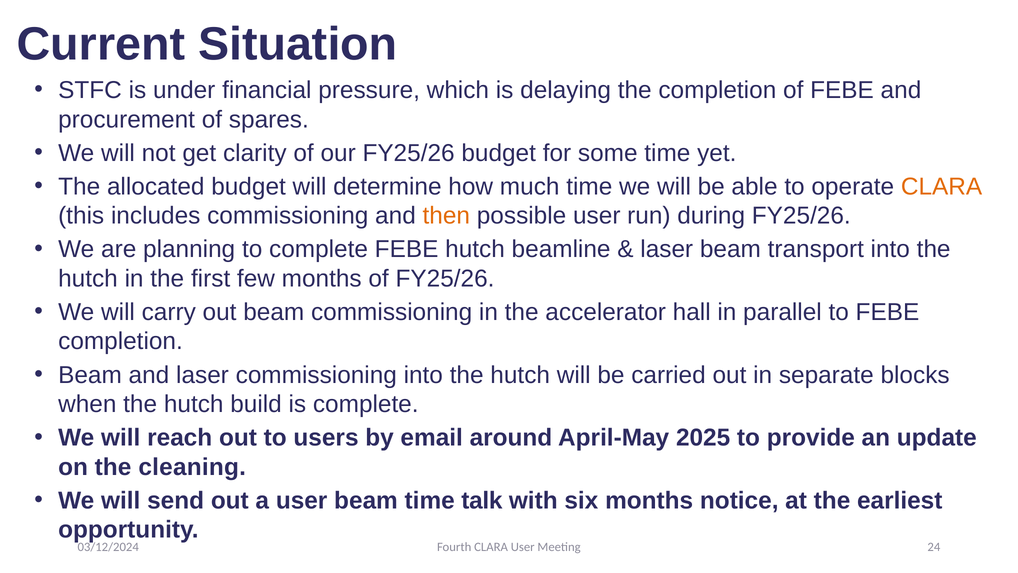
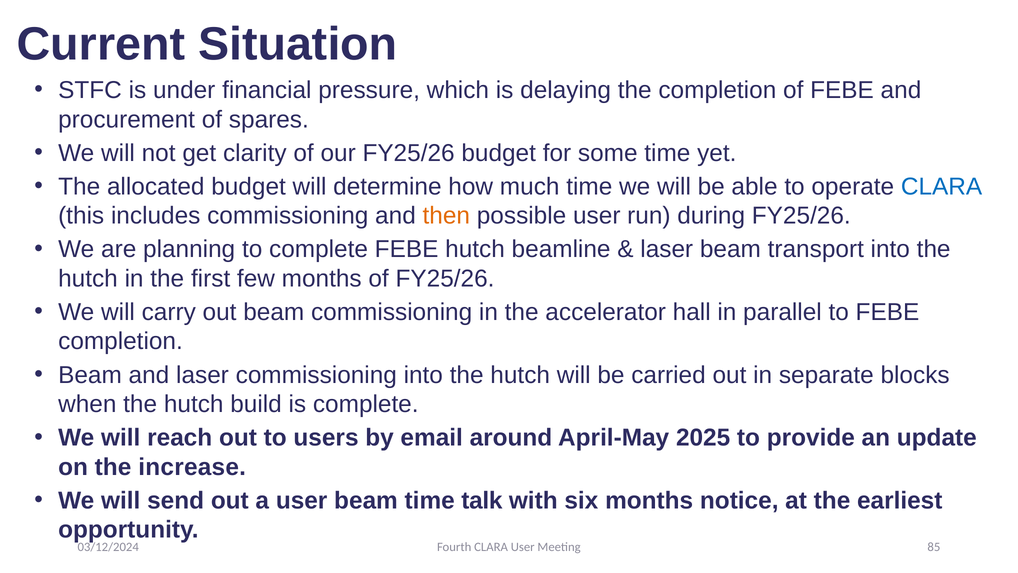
CLARA colour: orange -> blue (942, 186)
cleaning: cleaning -> increase (192, 467)
24: 24 -> 85 (934, 547)
